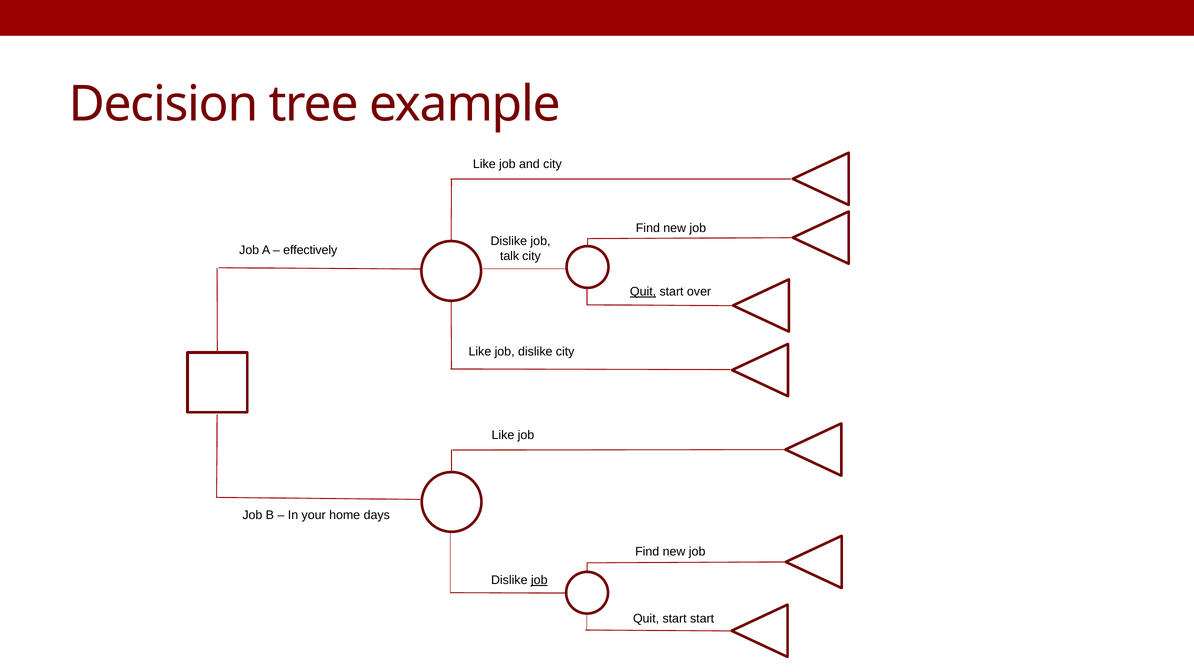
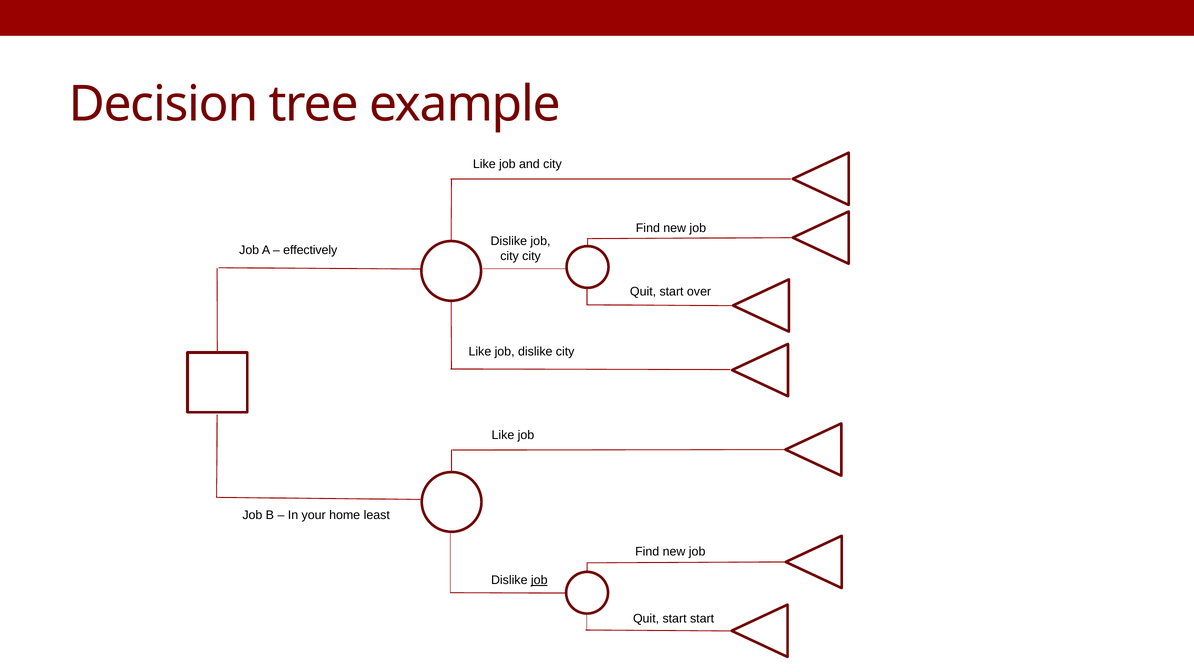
talk: talk -> city (510, 256)
Quit underline: present -> none (643, 292)
days: days -> least (377, 515)
